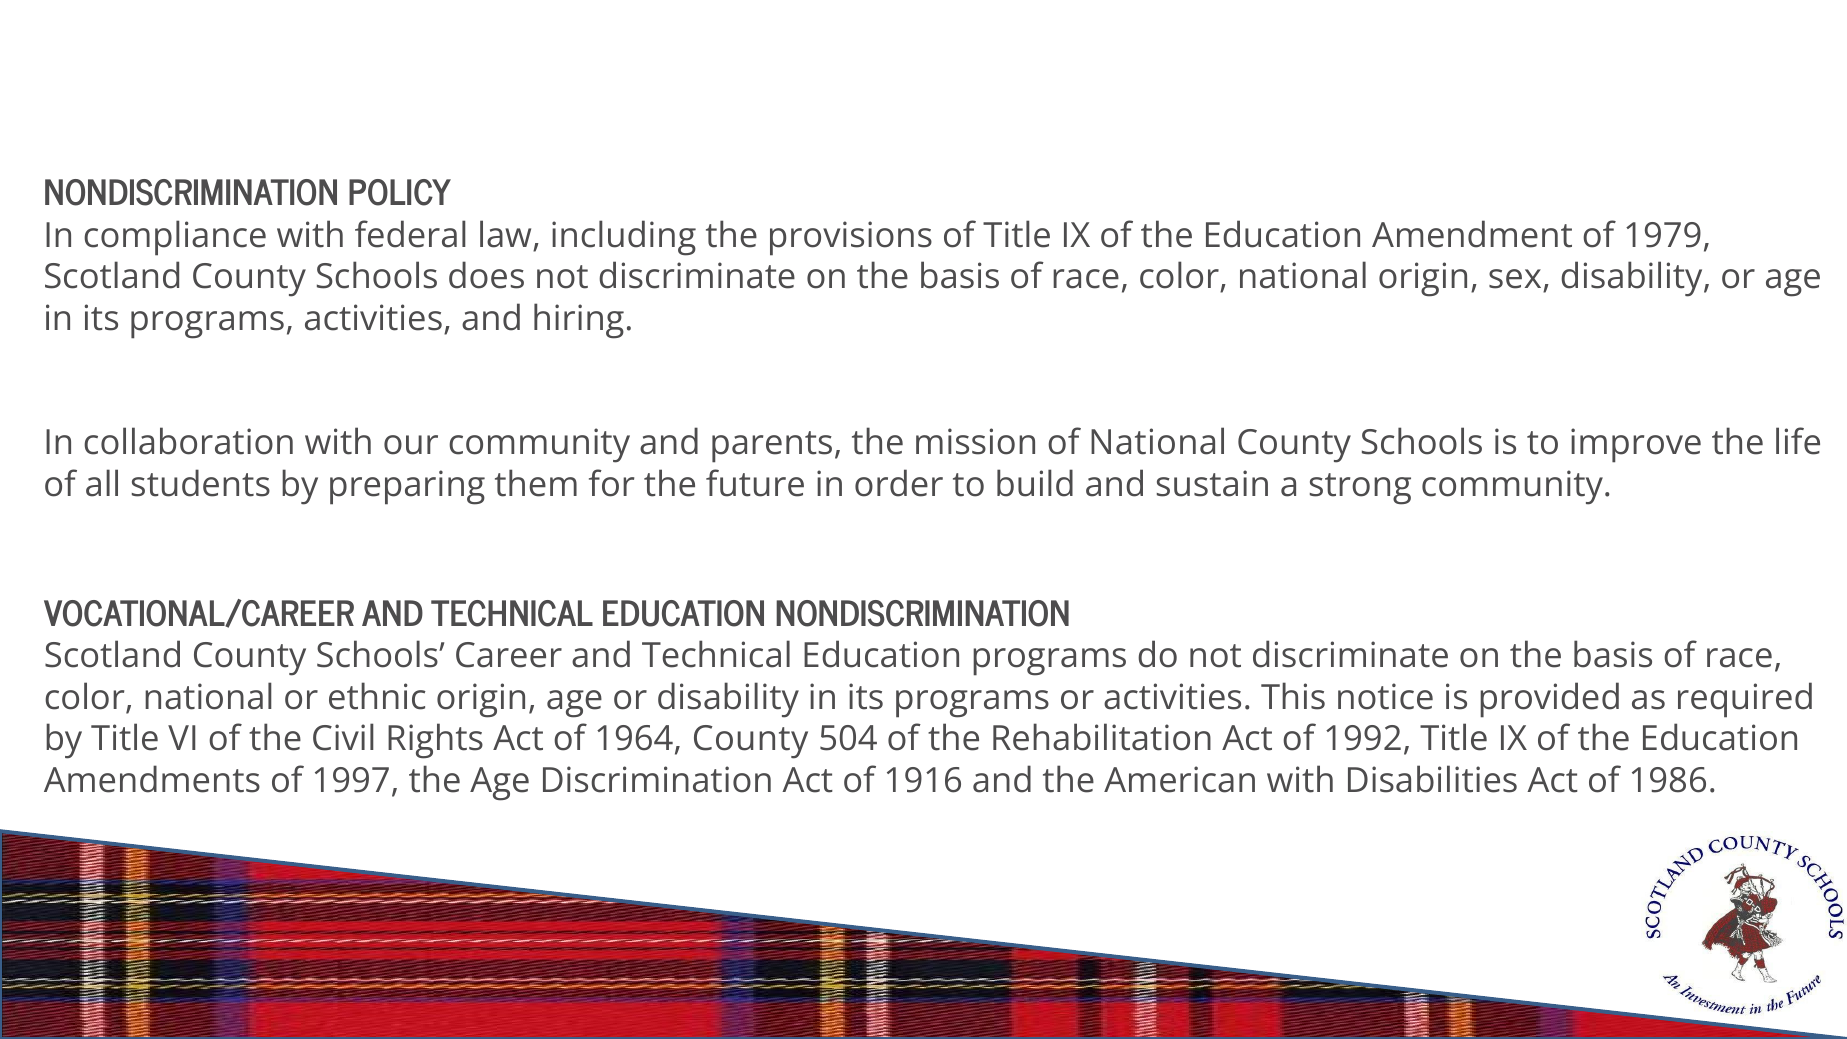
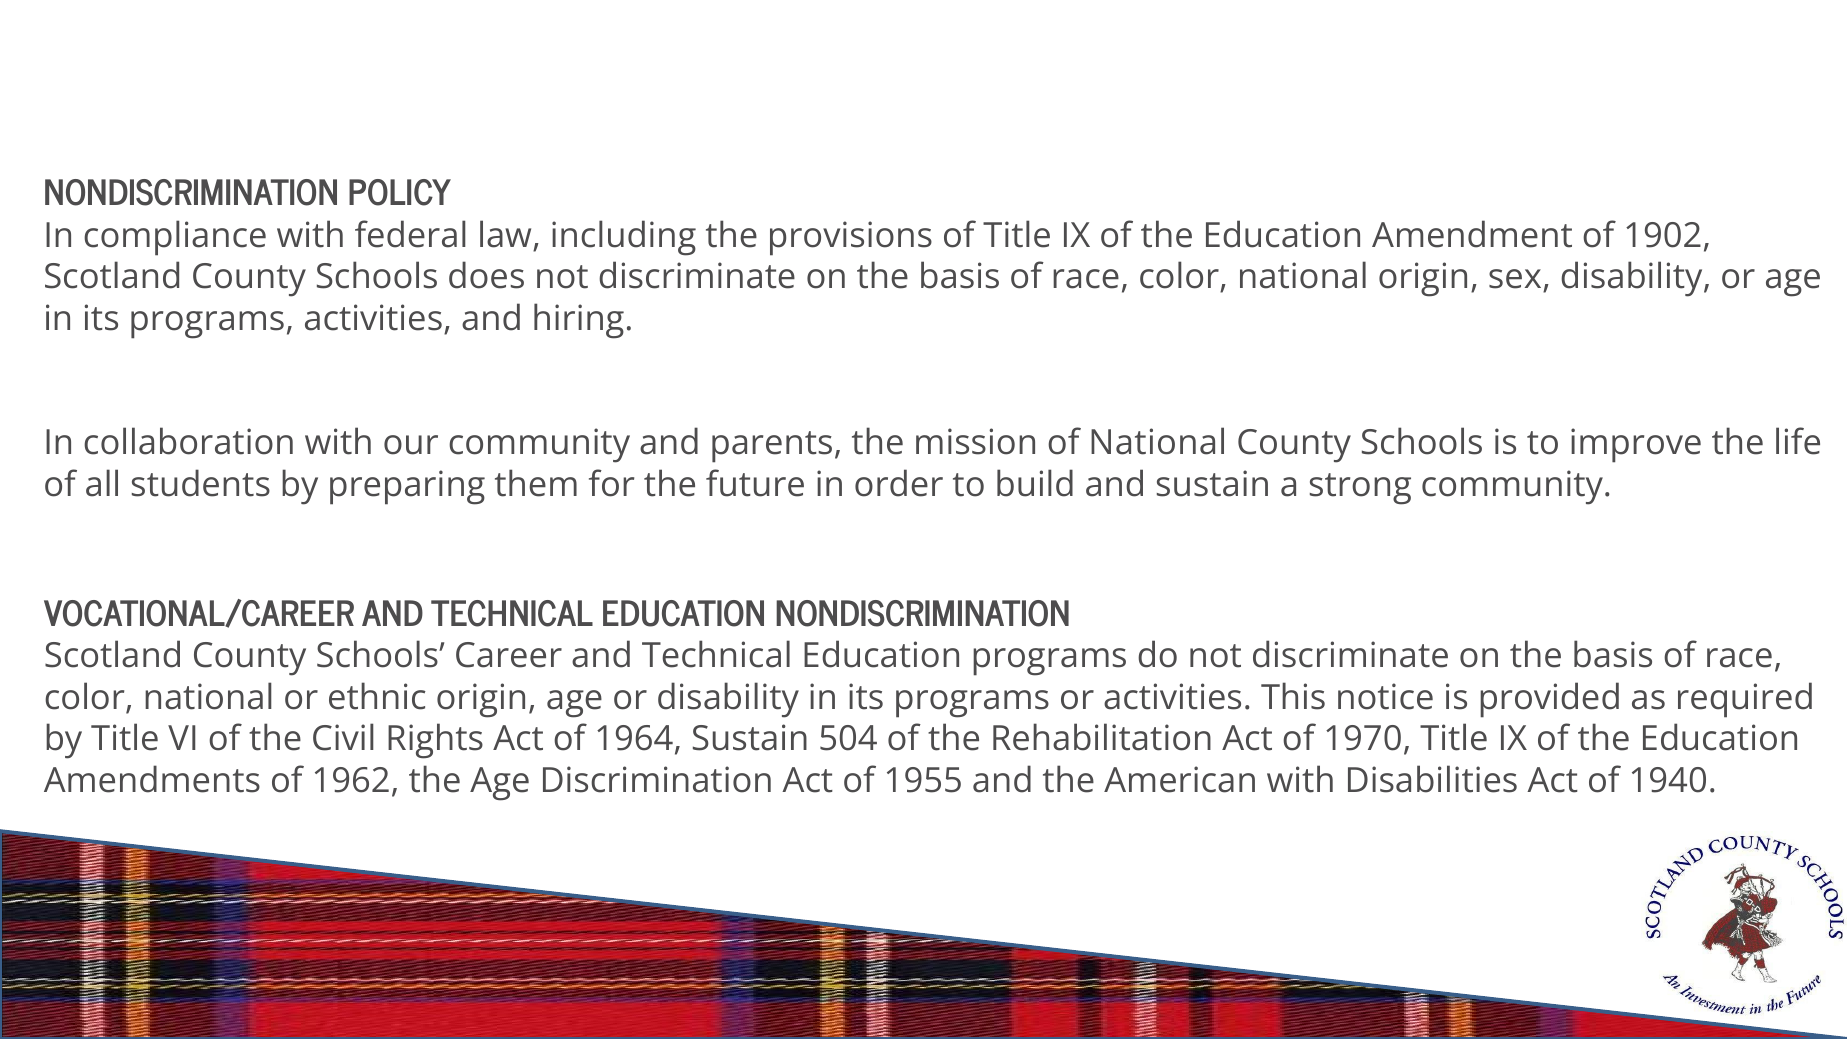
1979: 1979 -> 1902 (1667, 236)
1964 County: County -> Sustain (750, 739)
1992: 1992 -> 1970 (1367, 739)
1997: 1997 -> 1962 (356, 781)
1916: 1916 -> 1955 (923, 781)
1986: 1986 -> 1940 (1673, 781)
